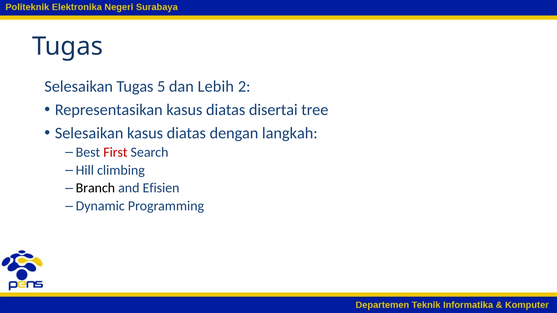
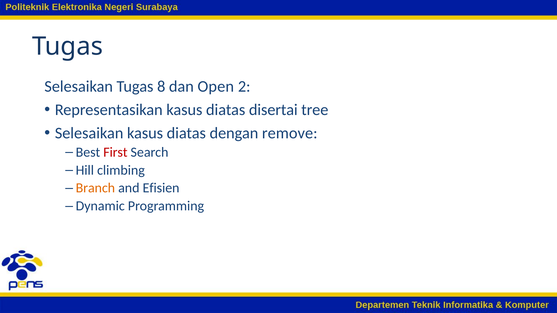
5: 5 -> 8 (161, 87)
Lebih: Lebih -> Open (216, 87)
langkah: langkah -> remove (290, 133)
Branch colour: black -> orange (95, 188)
